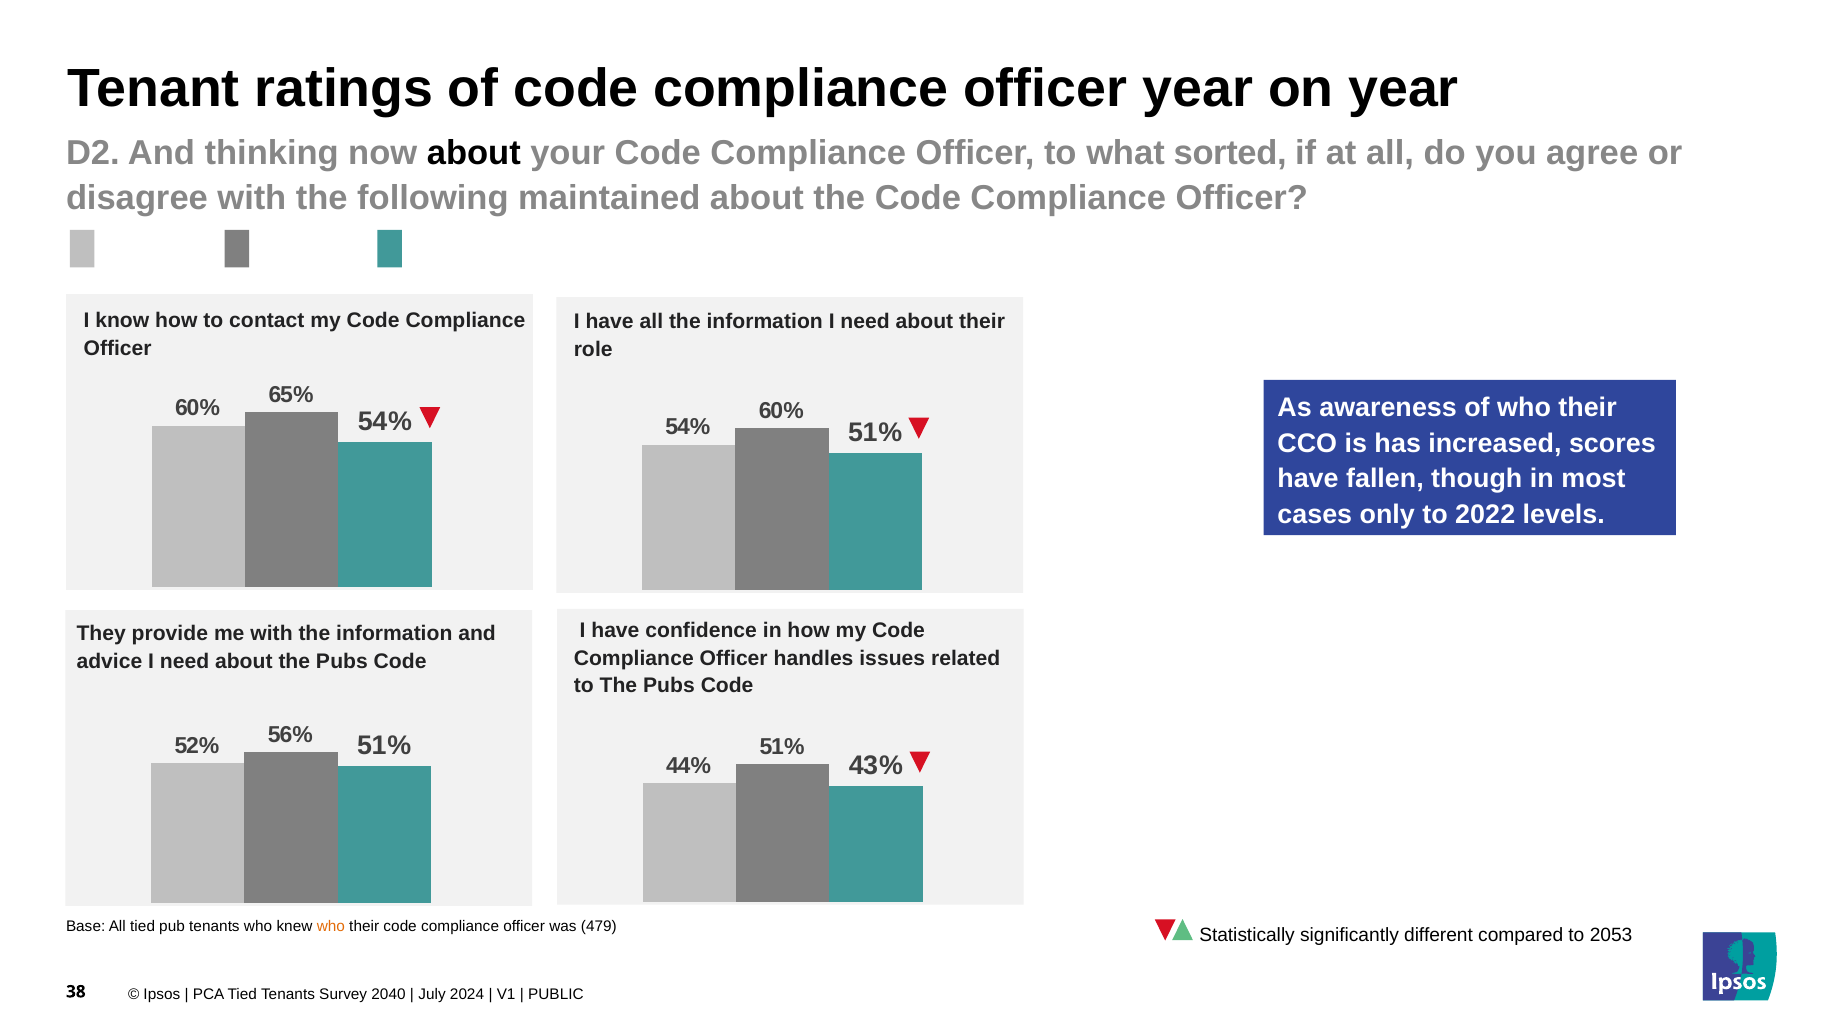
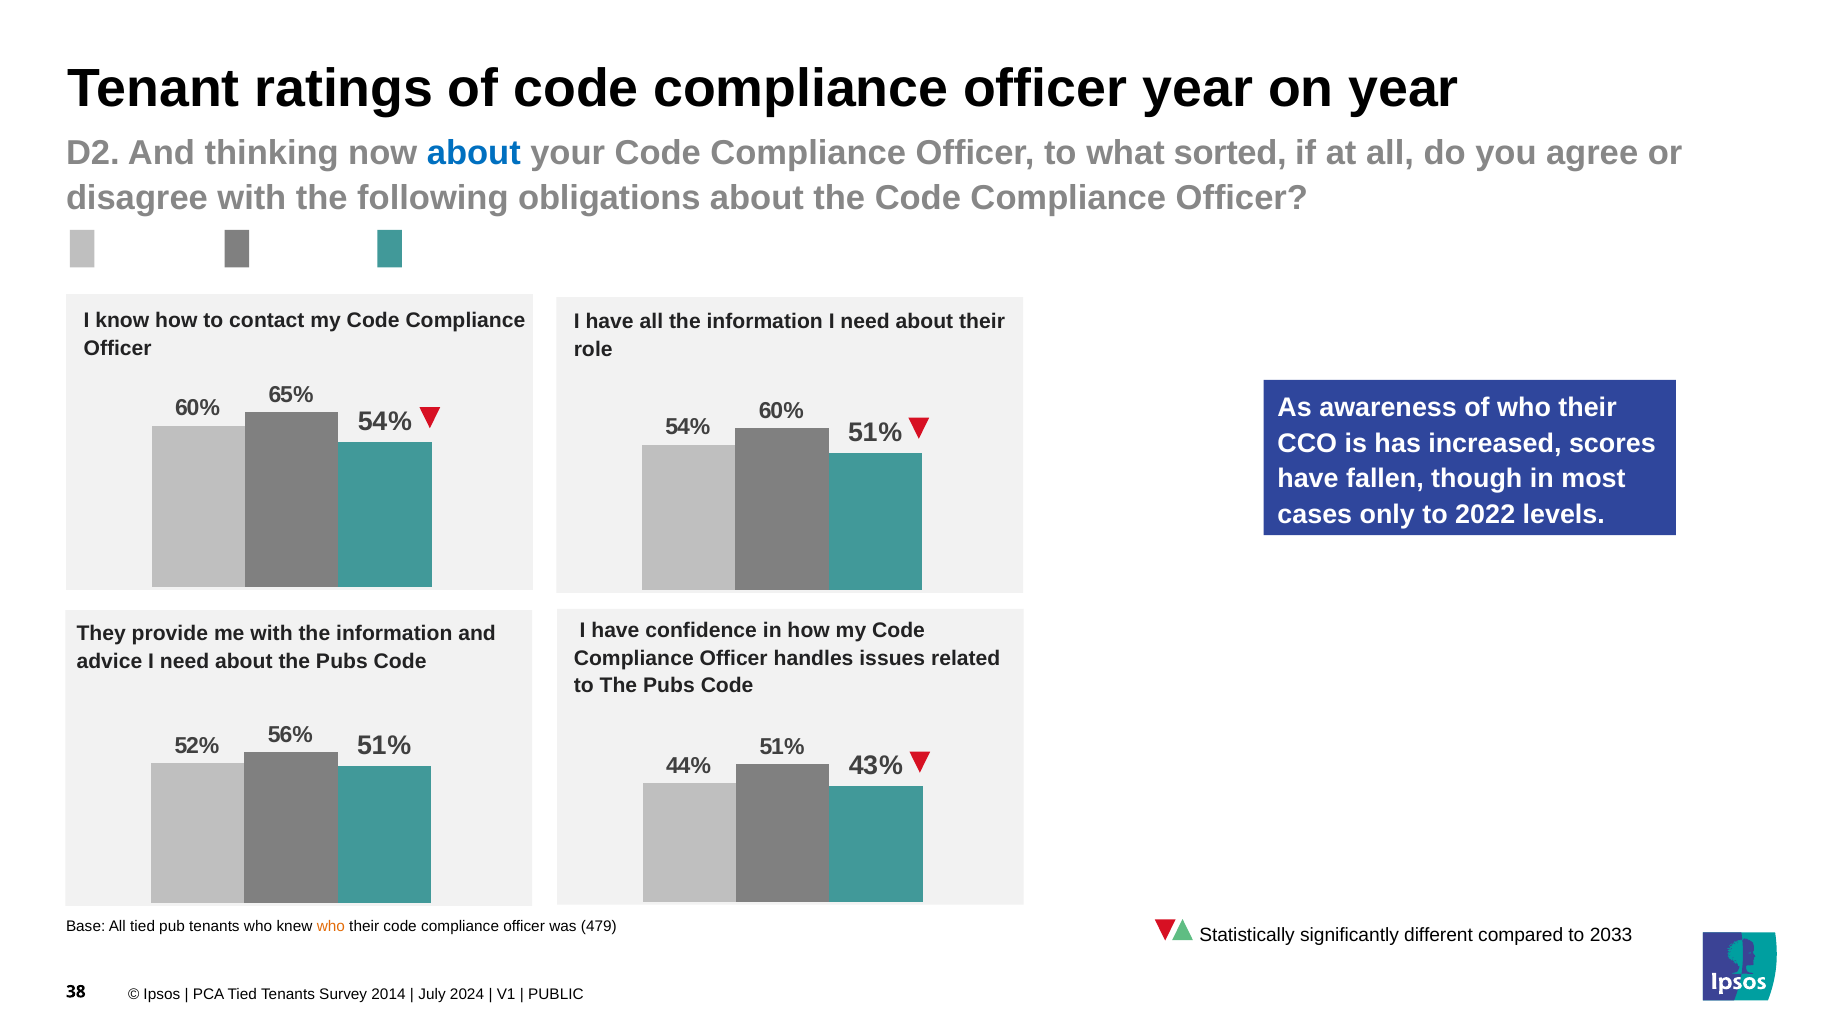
about colour: black -> blue (474, 153)
maintained: maintained -> obligations (609, 198)
2053: 2053 -> 2033 (1611, 935)
2040: 2040 -> 2014 (389, 995)
